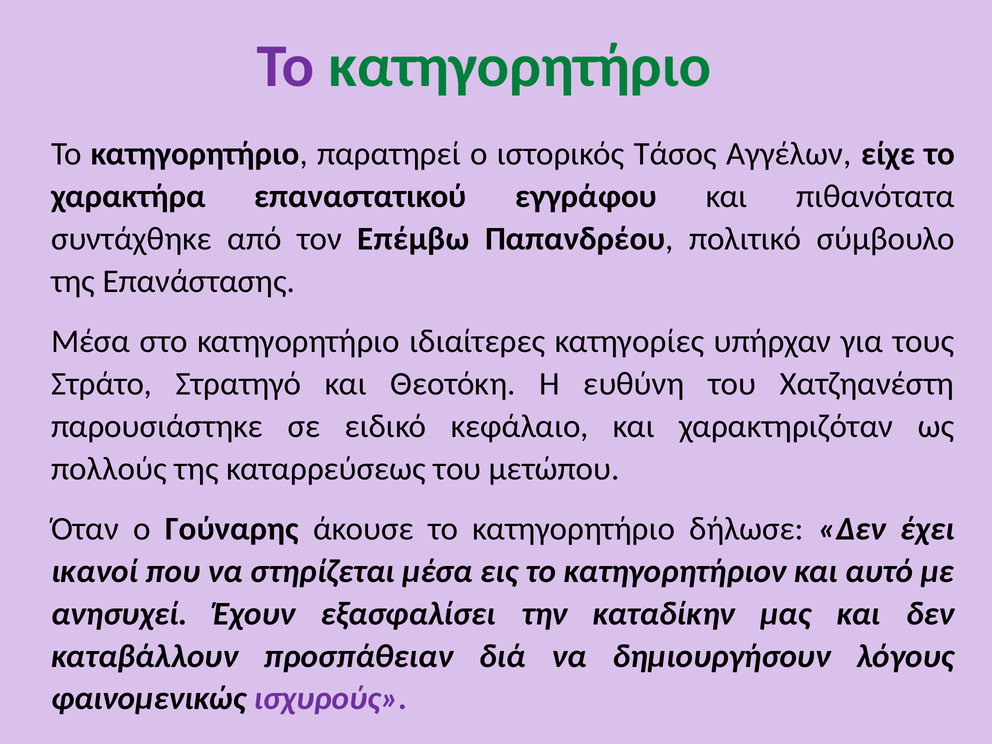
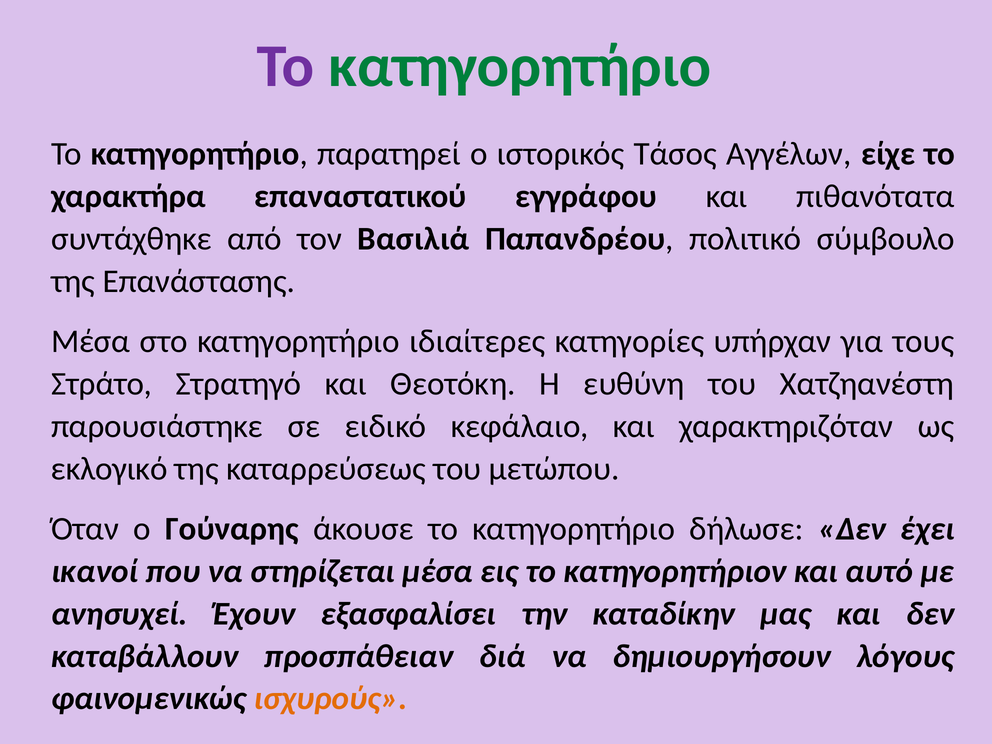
Επέμβω: Επέμβω -> Βασιλιά (413, 239)
πολλούς: πολλούς -> εκλογικό (109, 469)
ισχυρούς colour: purple -> orange (331, 699)
